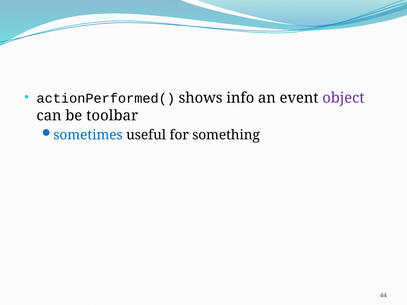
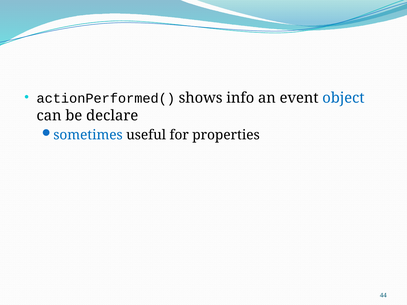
object colour: purple -> blue (343, 98)
toolbar: toolbar -> declare (112, 116)
something: something -> properties (226, 135)
